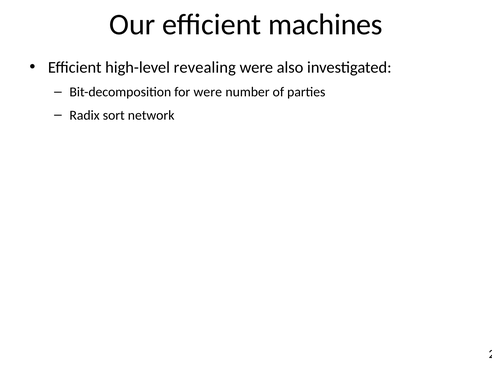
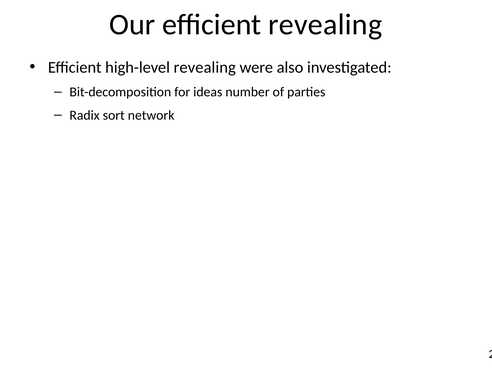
efficient machines: machines -> revealing (325, 25)
for were: were -> ideas (208, 92)
